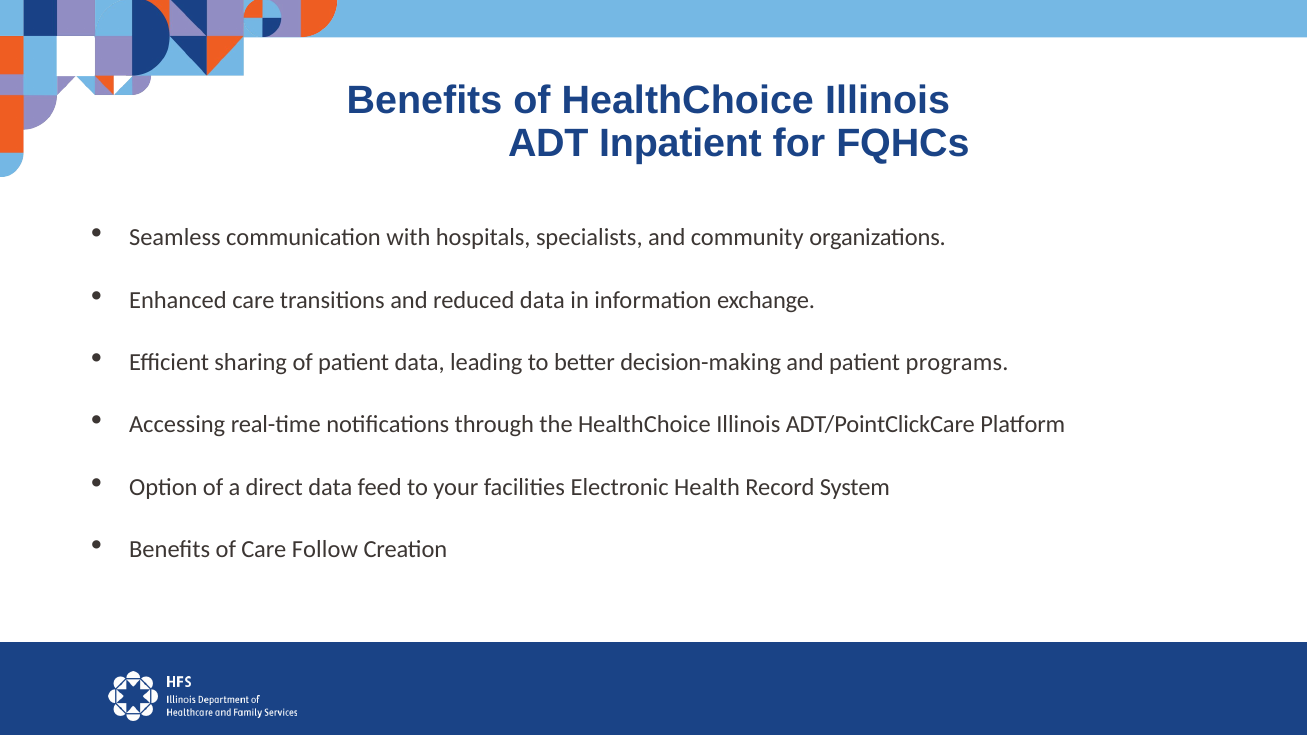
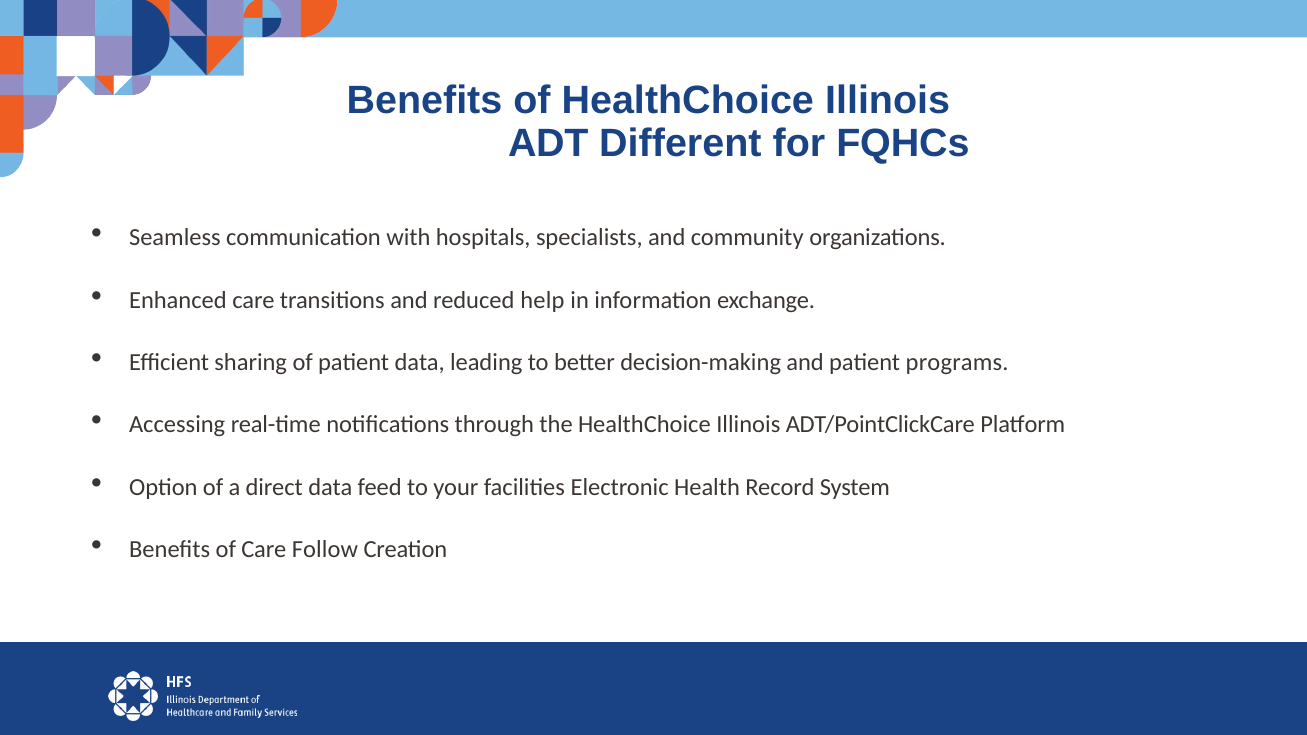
Inpatient: Inpatient -> Different (680, 143)
reduced data: data -> help (542, 300)
